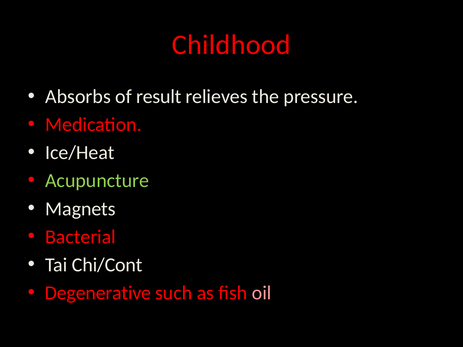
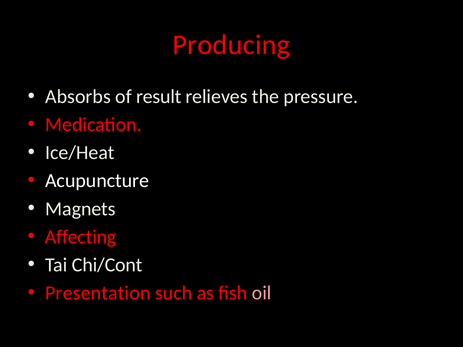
Childhood: Childhood -> Producing (231, 45)
Acupuncture colour: light green -> white (97, 181)
Bacterial: Bacterial -> Affecting (81, 237)
Degenerative: Degenerative -> Presentation (98, 293)
